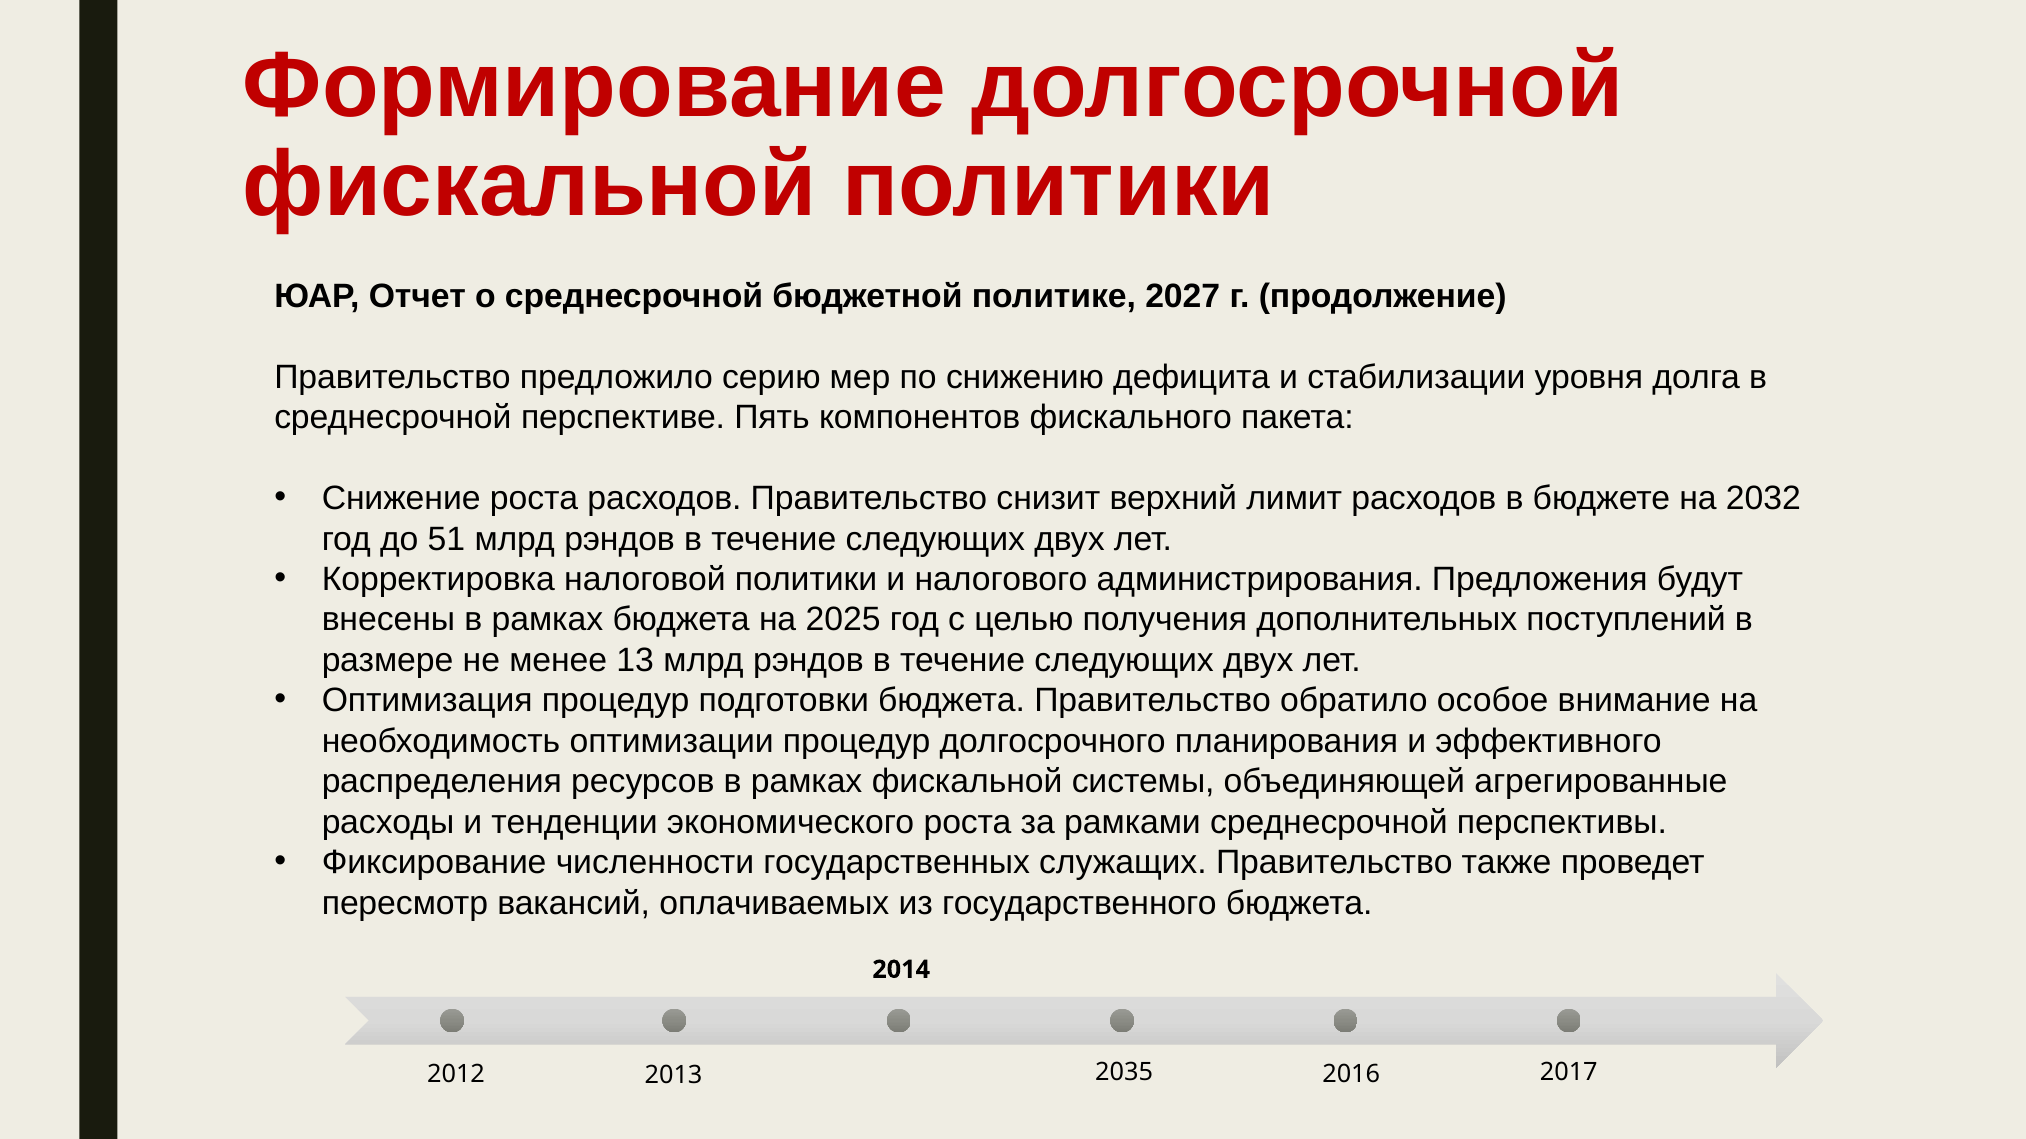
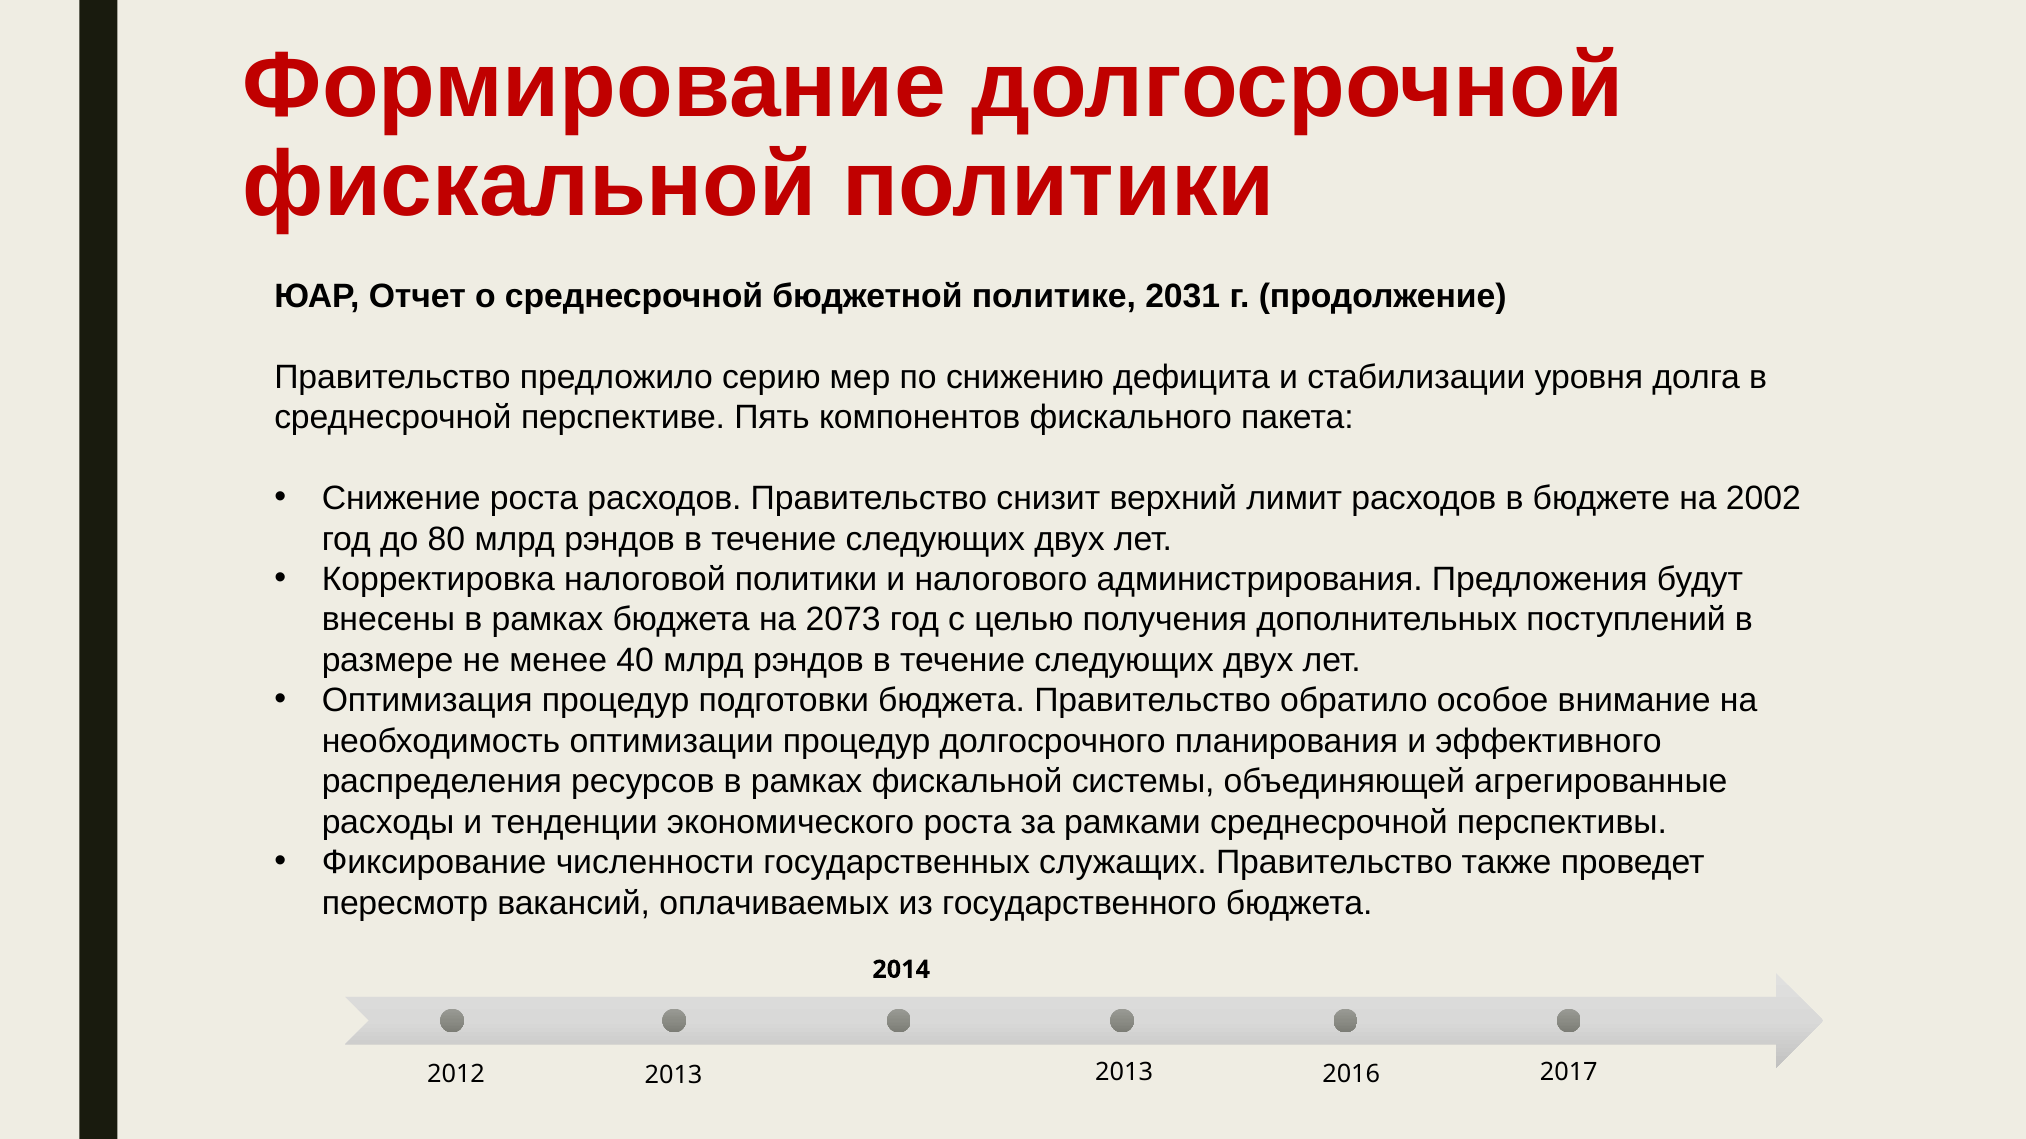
2027: 2027 -> 2031 (1183, 296)
2032: 2032 -> 2002 (1763, 499)
51: 51 -> 80 (446, 539)
2025: 2025 -> 2073 (843, 620)
13: 13 -> 40 (635, 661)
2035: 2035 -> 2013 (1124, 1073)
